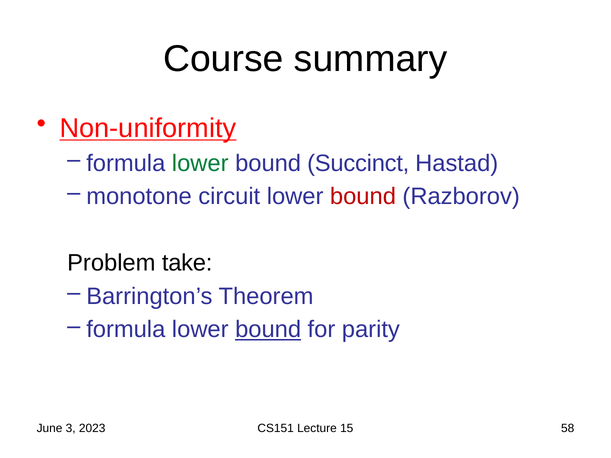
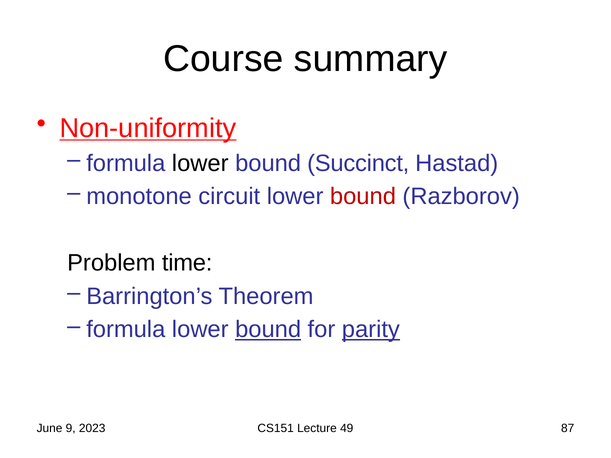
lower colour: green -> black (200, 163)
take: take -> time (187, 263)
parity underline: none -> present (371, 330)
3: 3 -> 9 (71, 428)
15: 15 -> 49 (347, 428)
58: 58 -> 87 (568, 428)
